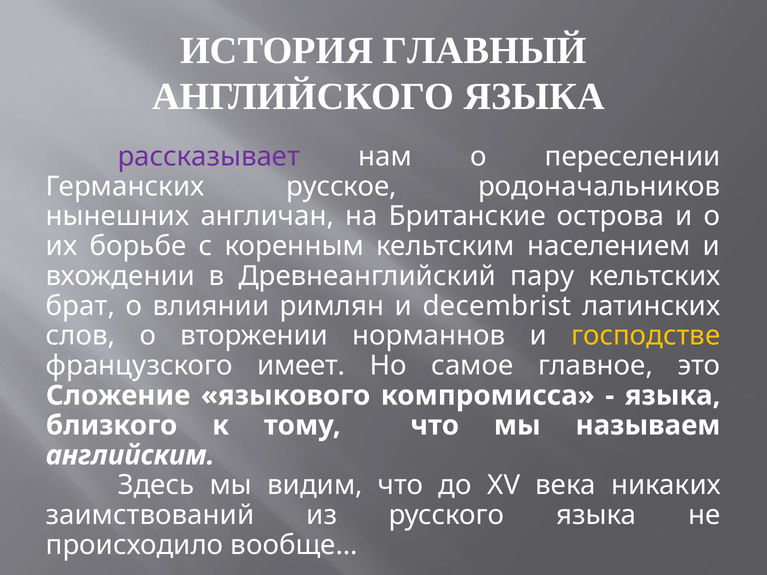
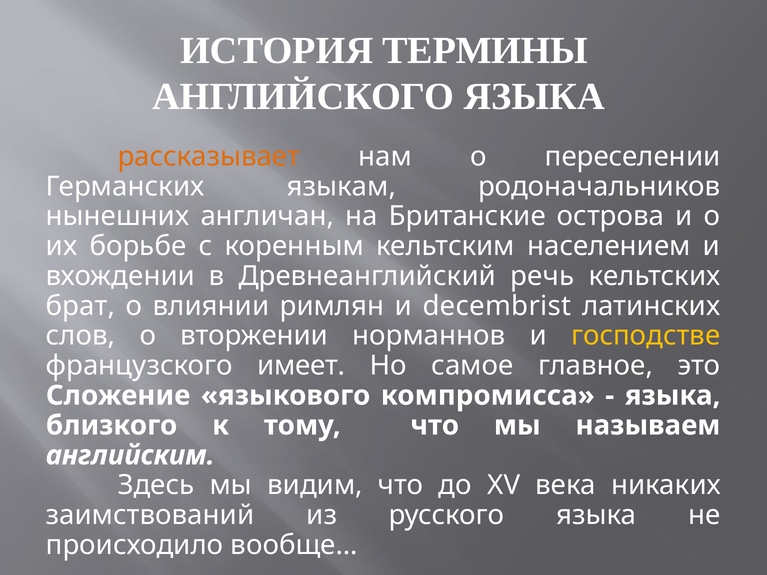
ГЛАВНЫЙ: ГЛАВНЫЙ -> ТЕРМИНЫ (485, 51)
рассказывает colour: purple -> orange (209, 157)
русское: русское -> языкам (341, 186)
пару: пару -> речь (542, 276)
